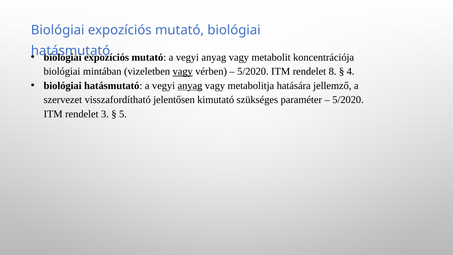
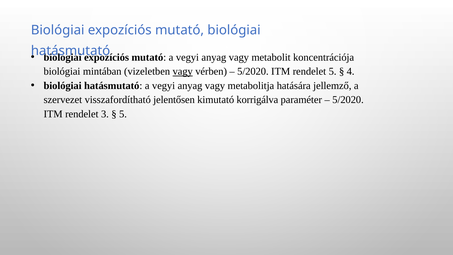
rendelet 8: 8 -> 5 (333, 71)
anyag underline: present -> none (190, 86)
szükséges: szükséges -> korrigálva (257, 100)
